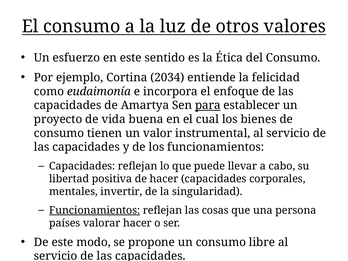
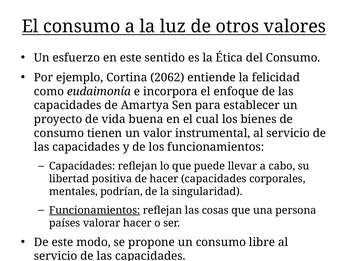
2034: 2034 -> 2062 (167, 78)
para underline: present -> none (208, 105)
invertir: invertir -> podrían (121, 192)
